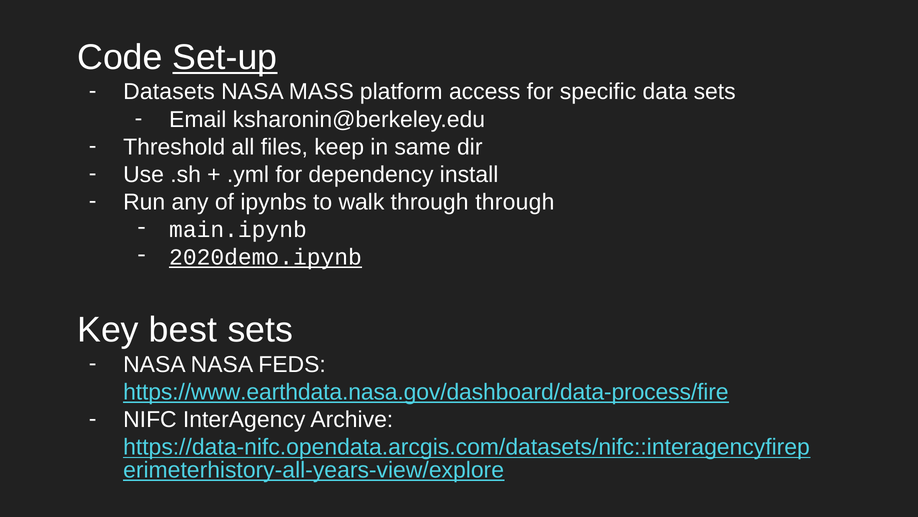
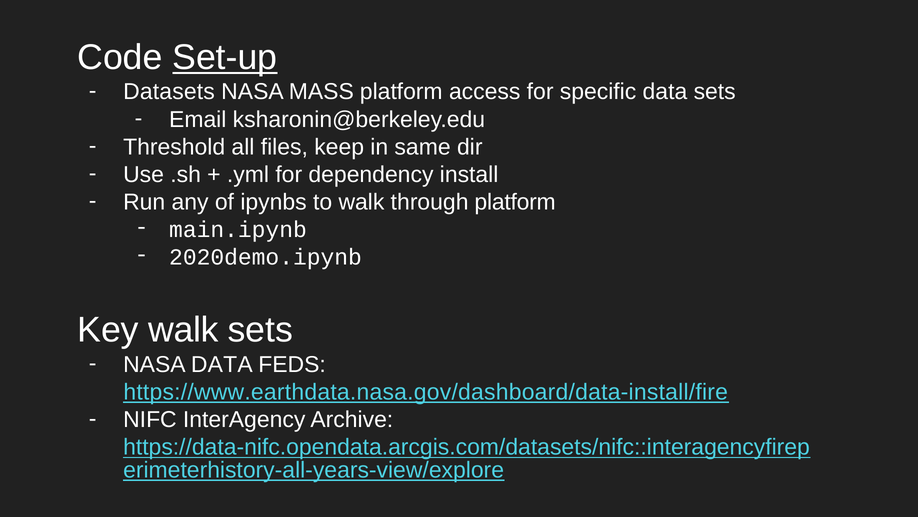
through through: through -> platform (515, 202)
2020demo.ipynb underline: present -> none (265, 257)
Key best: best -> walk (183, 330)
NASA NASA: NASA -> DATA (222, 364)
https://www.earthdata.nasa.gov/dashboard/data-process/fire: https://www.earthdata.nasa.gov/dashboard/data-process/fire -> https://www.earthdata.nasa.gov/dashboard/data-install/fire (426, 392)
